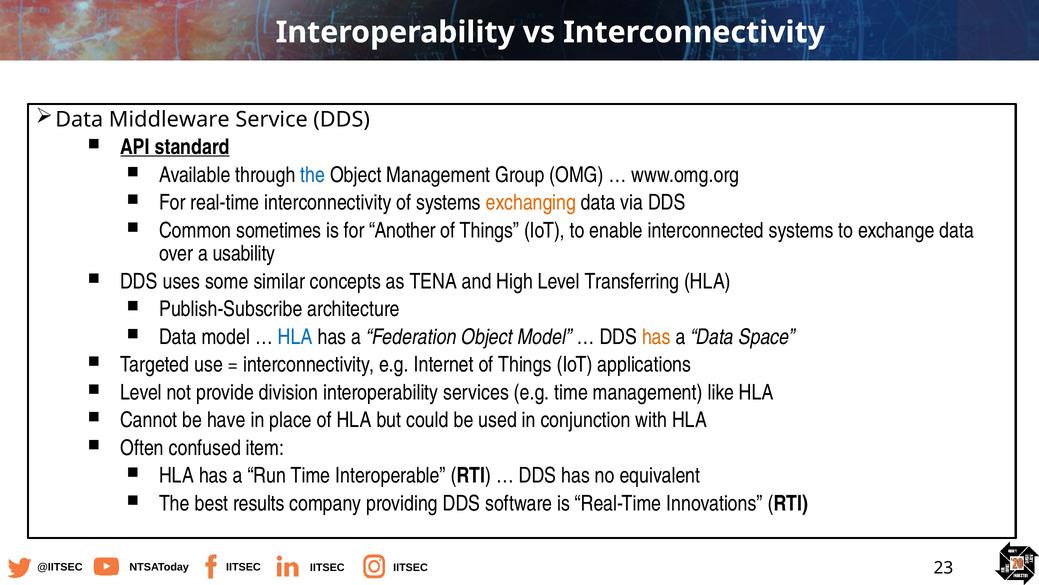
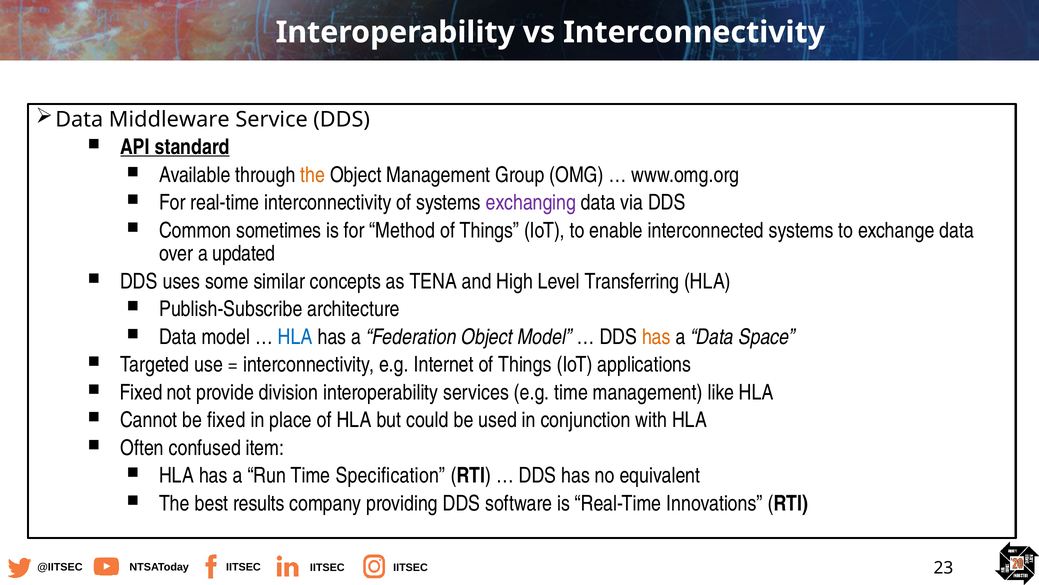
the colour: blue -> orange (313, 175)
exchanging colour: orange -> purple (531, 202)
Another: Another -> Method (402, 230)
usability: usability -> updated (244, 254)
Level: Level -> Fixed (141, 392)
be have: have -> fixed (226, 420)
Interoperable: Interoperable -> Specification (390, 475)
